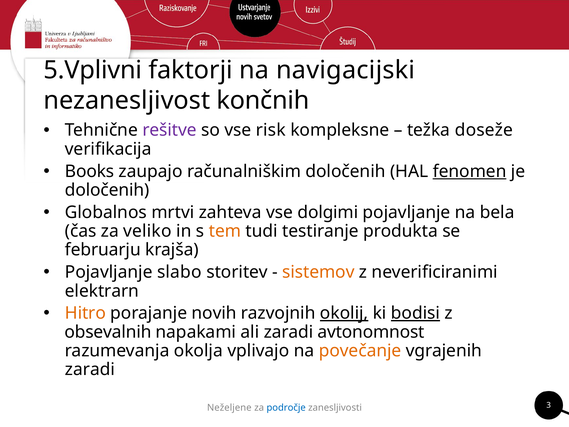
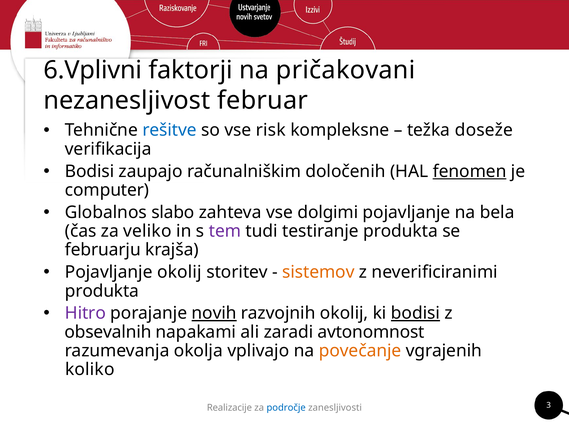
5.Vplivni: 5.Vplivni -> 6.Vplivni (93, 70)
navigacijski: navigacijski -> pričakovani (346, 70)
končnih: končnih -> februar (263, 100)
rešitve colour: purple -> blue (170, 130)
Books: Books -> Bodisi (90, 171)
določenih: določenih -> computer (107, 190)
mrtvi: mrtvi -> slabo (173, 212)
tem colour: orange -> purple (225, 231)
Pojavljanje slabo: slabo -> okolij (179, 272)
elektrarn: elektrarn -> produkta (102, 291)
Hitro colour: orange -> purple (85, 313)
novih underline: none -> present (214, 313)
okolij underline: present -> none (344, 313)
zaradi: zaradi -> koliko (90, 369)
Neželjene: Neželjene -> Realizacije (229, 408)
